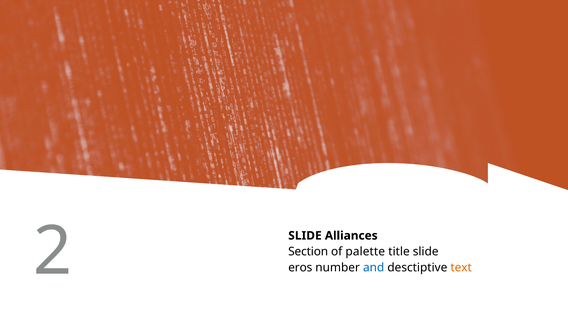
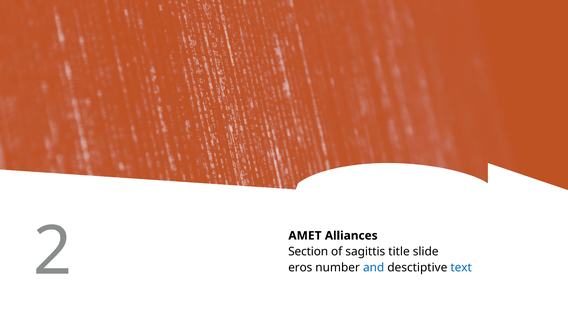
SLIDE: SLIDE -> AMET (305, 235)
palette: palette -> sagittis (365, 251)
text colour: orange -> blue (461, 267)
